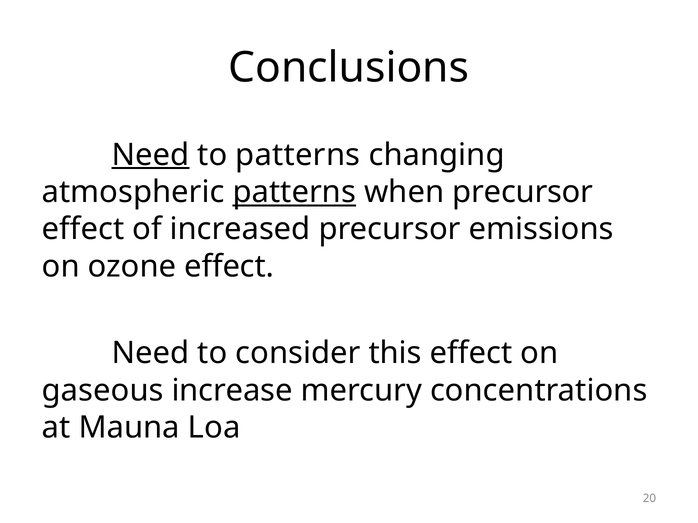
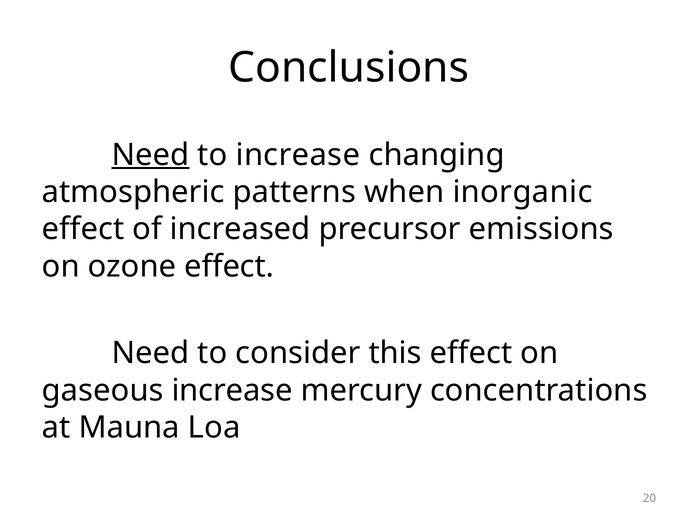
to patterns: patterns -> increase (298, 155)
patterns underline: present -> none (294, 192)
when precursor: precursor -> inorganic (523, 192)
